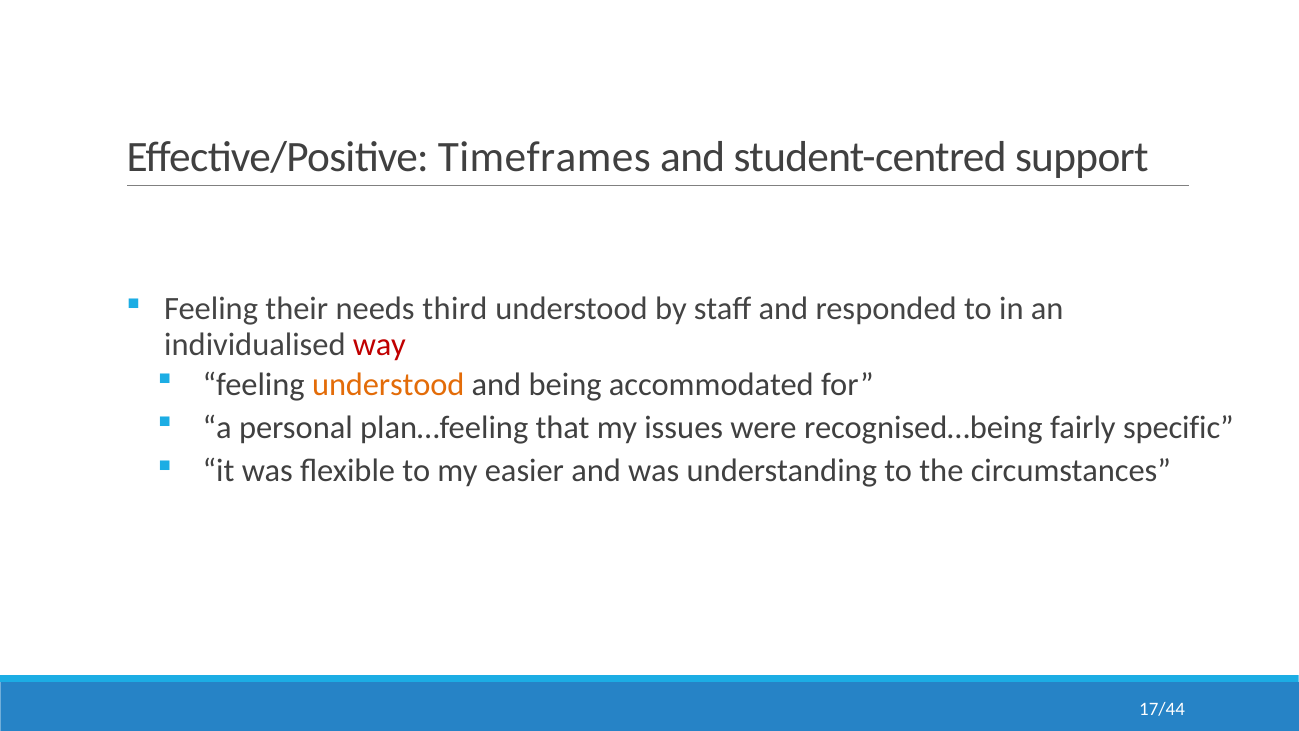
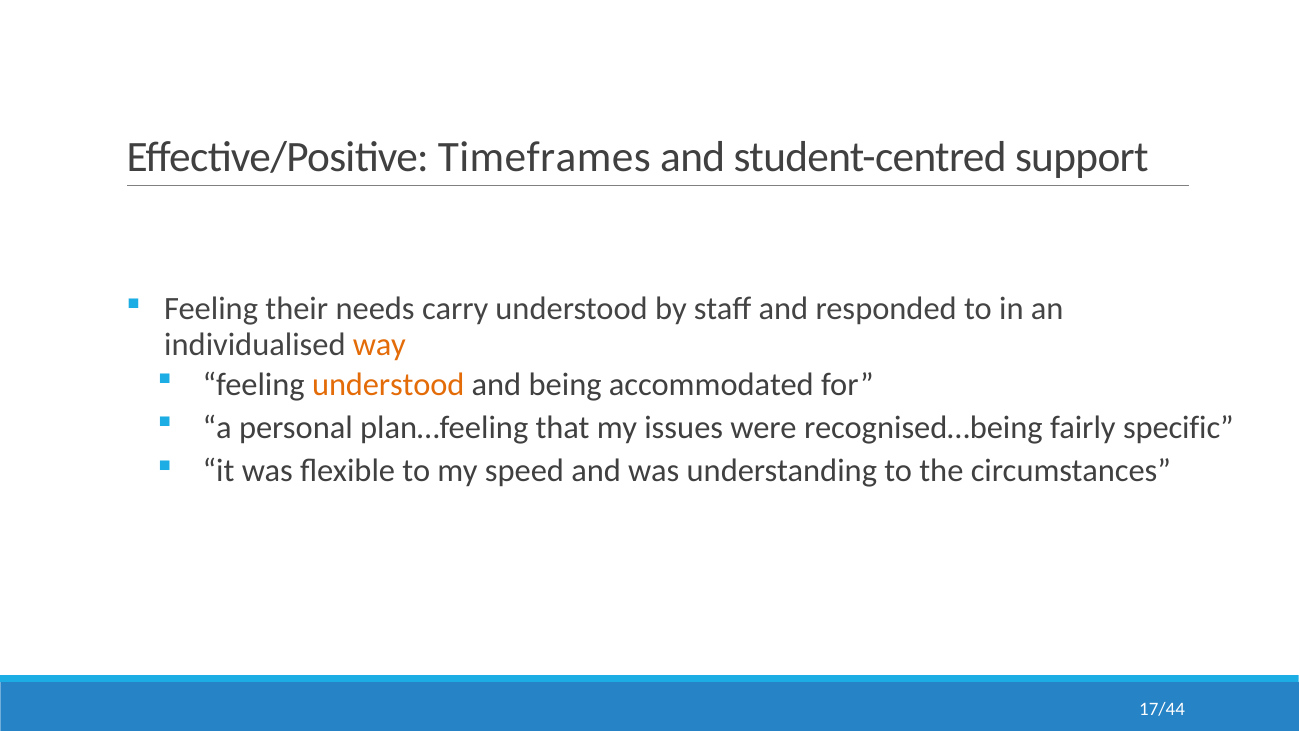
third: third -> carry (455, 309)
way colour: red -> orange (379, 344)
easier: easier -> speed (524, 471)
